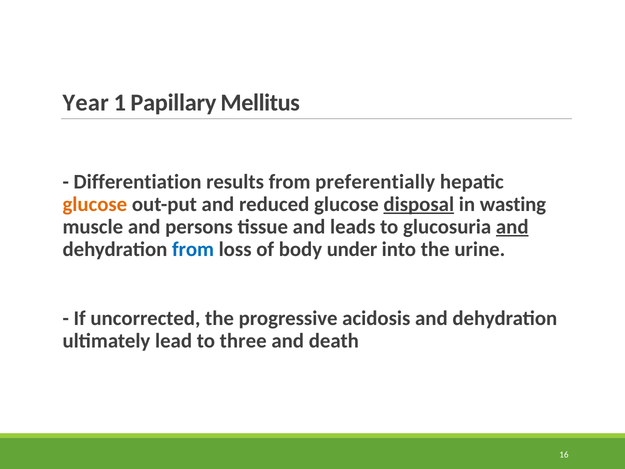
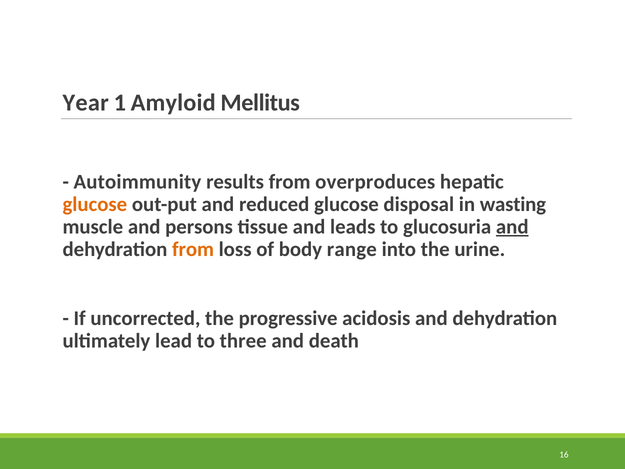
Papillary: Papillary -> Amyloid (173, 103)
Differentiation: Differentiation -> Autoimmunity (137, 182)
preferentially: preferentially -> overproduces (375, 182)
disposal underline: present -> none (419, 204)
from colour: blue -> orange (193, 249)
under: under -> range (352, 249)
